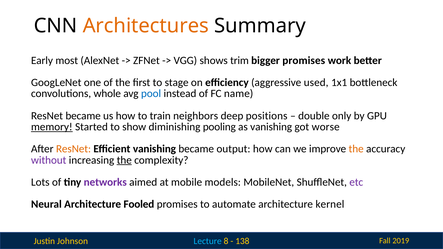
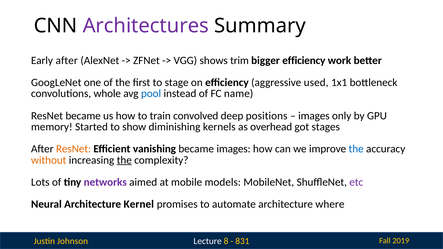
Architectures colour: orange -> purple (146, 26)
Early most: most -> after (67, 60)
bigger promises: promises -> efficiency (304, 60)
neighbors: neighbors -> convolved (196, 116)
double: double -> images (314, 116)
memory underline: present -> none (52, 127)
pooling: pooling -> kernels (219, 127)
as vanishing: vanishing -> overhead (271, 127)
worse: worse -> stages (326, 127)
became output: output -> images (234, 149)
the colour: orange -> blue (356, 149)
without colour: purple -> orange (49, 160)
Fooled: Fooled -> Kernel (139, 204)
kernel: kernel -> where (330, 204)
Lecture colour: light blue -> white (208, 241)
138: 138 -> 831 (242, 241)
